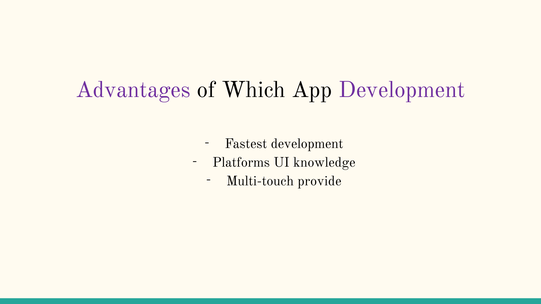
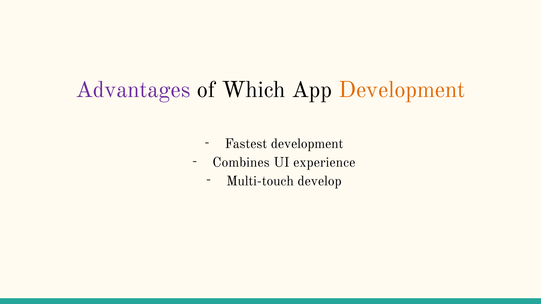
Development colour: purple -> orange (402, 90)
Platforms: Platforms -> Combines (241, 163)
knowledge: knowledge -> experience (324, 163)
provide: provide -> develop (320, 181)
